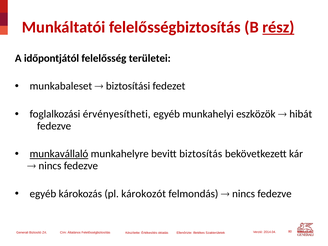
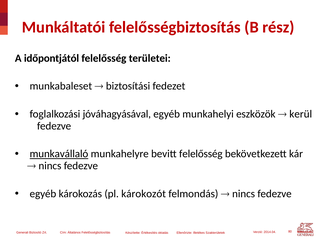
rész underline: present -> none (278, 27)
érvényesítheti: érvényesítheti -> jóváhagyásával (117, 114)
hibát: hibát -> kerül (301, 114)
bevitt biztosítás: biztosítás -> felelősség (201, 154)
